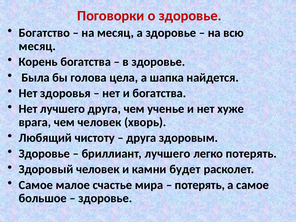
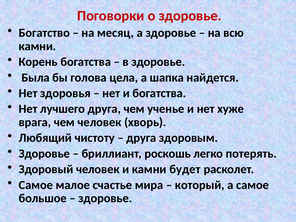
месяц: месяц -> камни (37, 46)
бриллиант лучшего: лучшего -> роскошь (168, 154)
потерять: потерять -> который (200, 185)
